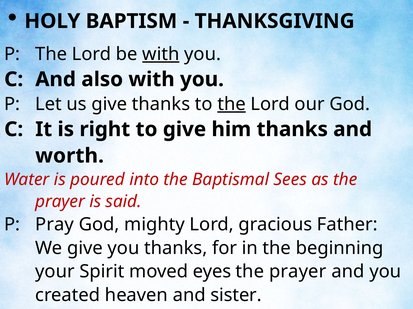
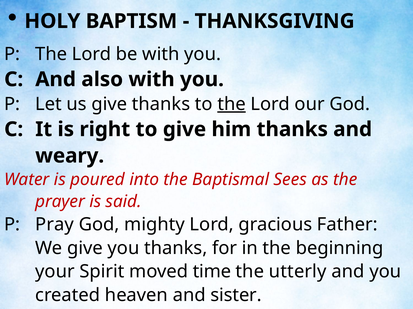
with underline: present -> none (161, 54)
worth: worth -> weary (70, 156)
eyes: eyes -> time (212, 272)
prayer: prayer -> utterly (298, 272)
